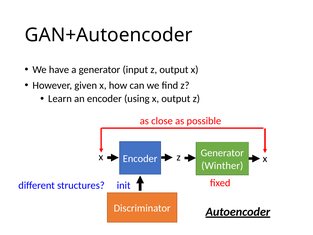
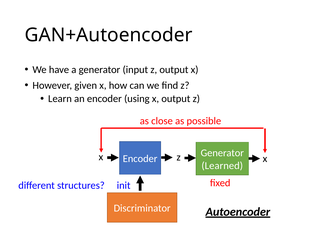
Winther: Winther -> Learned (222, 165)
